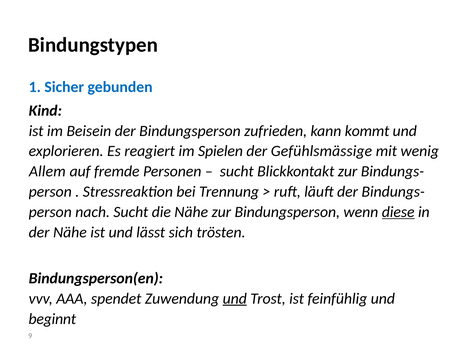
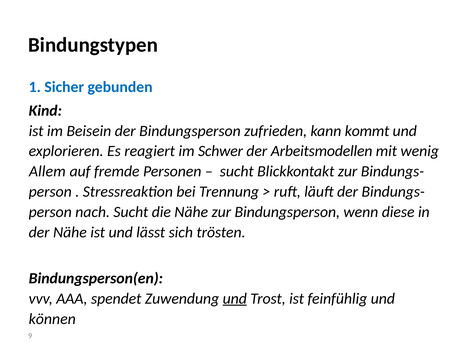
Spielen: Spielen -> Schwer (220, 151)
Gefühlsmässige: Gefühlsmässige -> Arbeitsmodellen (322, 151)
diese underline: present -> none (398, 212)
beginnt: beginnt -> können (52, 319)
